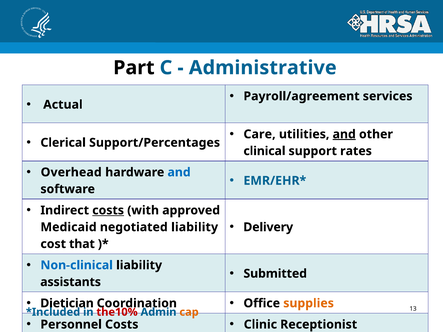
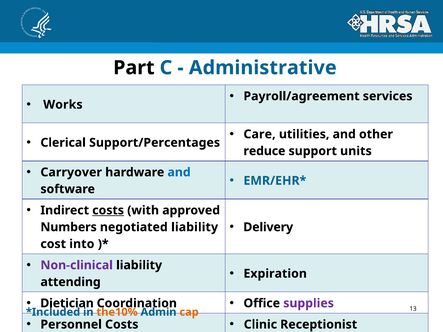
Actual: Actual -> Works (63, 105)
and underline: present -> none (344, 134)
clinical: clinical -> reduce (264, 151)
rates: rates -> units (356, 151)
Overhead: Overhead -> Carryover (71, 172)
Medicaid: Medicaid -> Numbers (69, 227)
that: that -> into (82, 244)
Non-clinical colour: blue -> purple (77, 265)
Submitted: Submitted -> Expiration (275, 274)
assistants: assistants -> attending (71, 282)
supplies colour: orange -> purple (309, 303)
the10% colour: red -> orange (117, 312)
